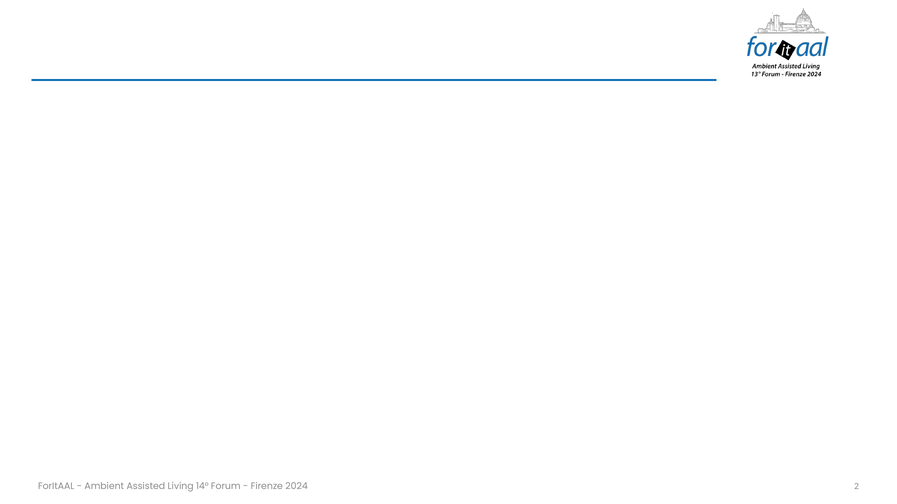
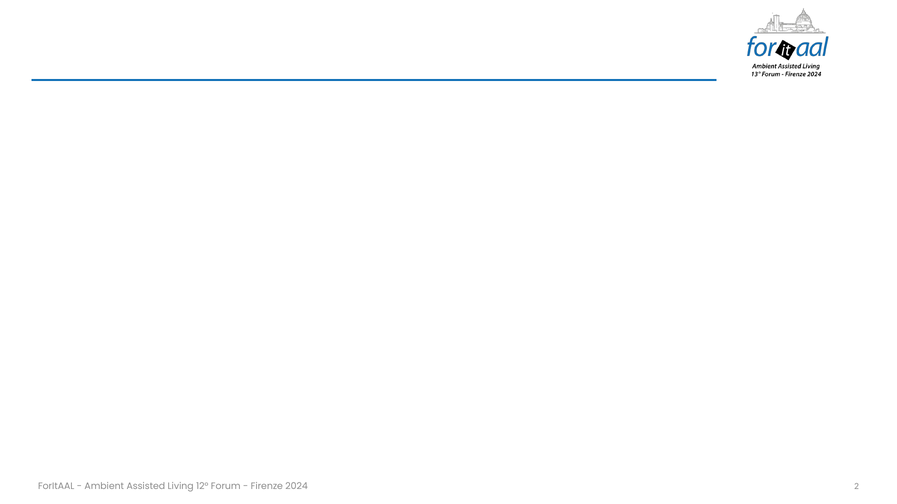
14°: 14° -> 12° (202, 487)
